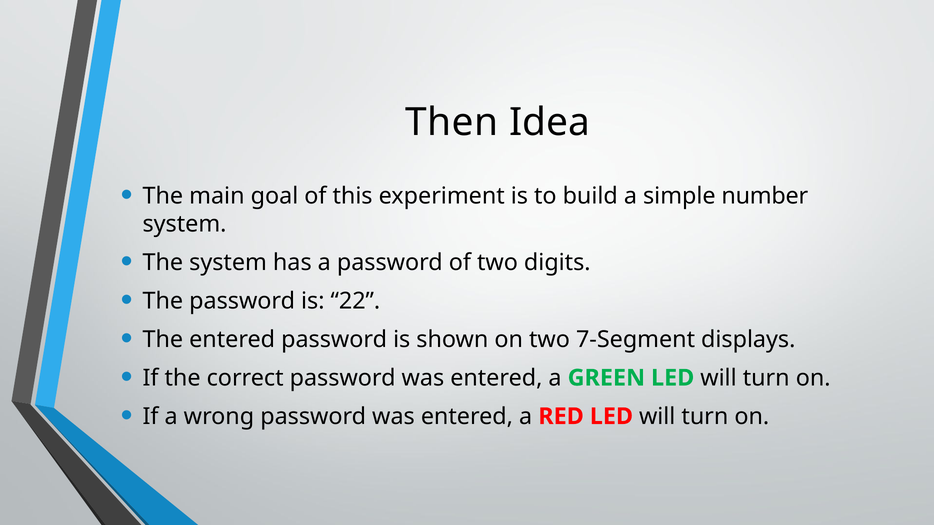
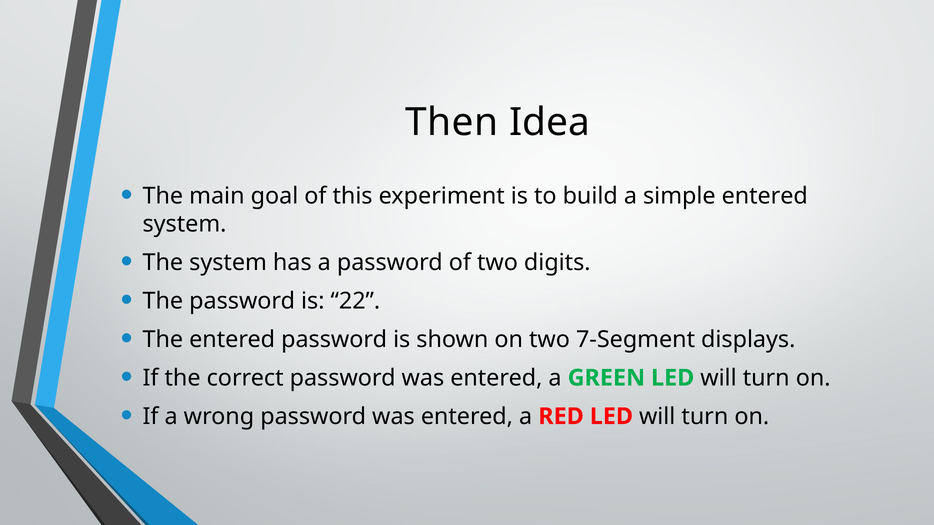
simple number: number -> entered (765, 196)
